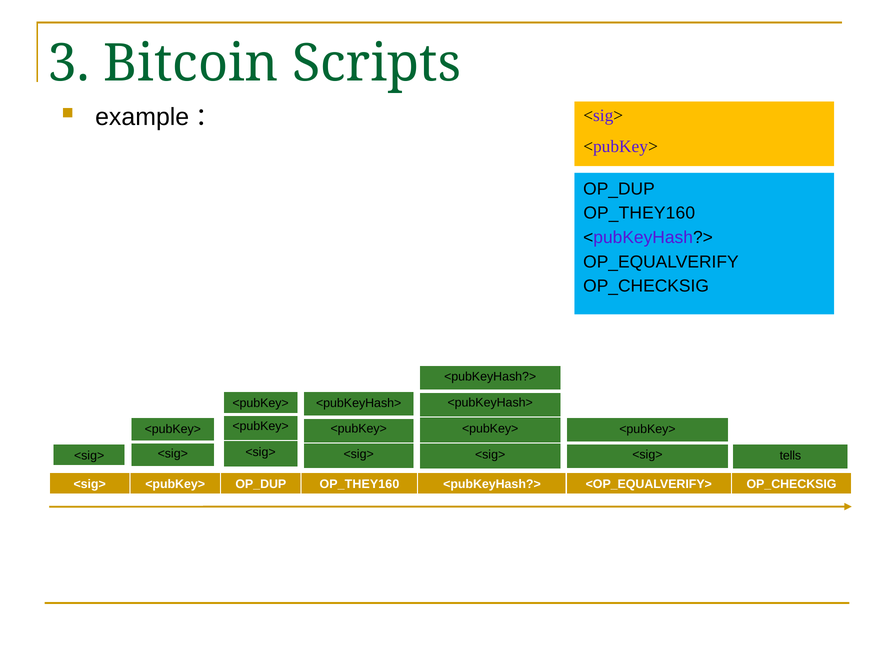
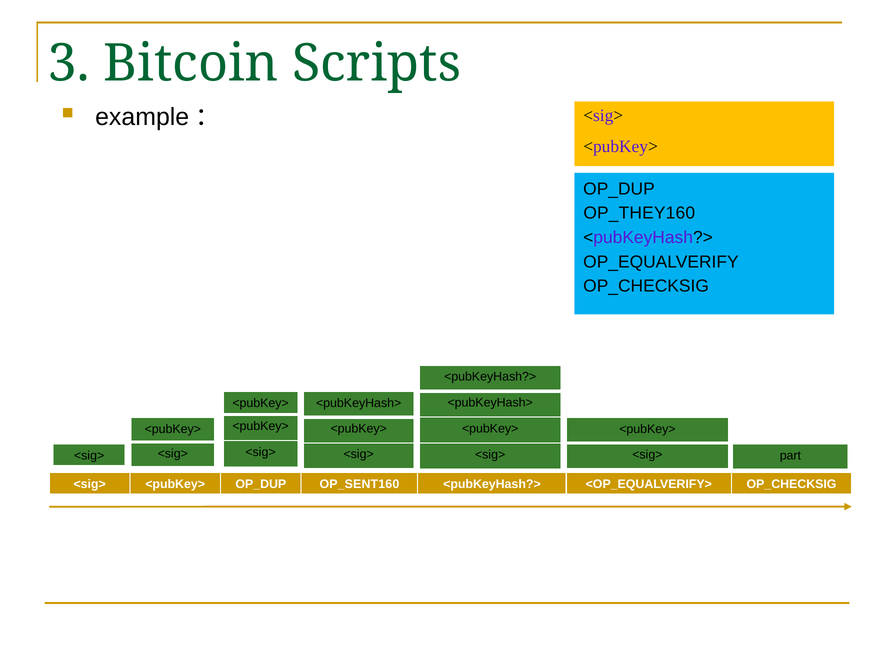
tells: tells -> part (790, 456)
<pubKey> OP_DUP OP_THEY160: OP_THEY160 -> OP_SENT160 (359, 484)
